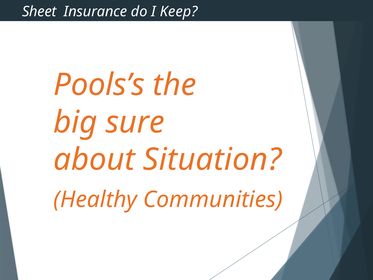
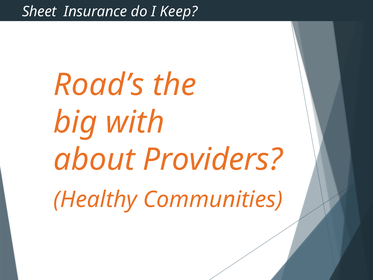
Pools’s: Pools’s -> Road’s (99, 85)
sure: sure -> with (135, 122)
Situation: Situation -> Providers (212, 159)
